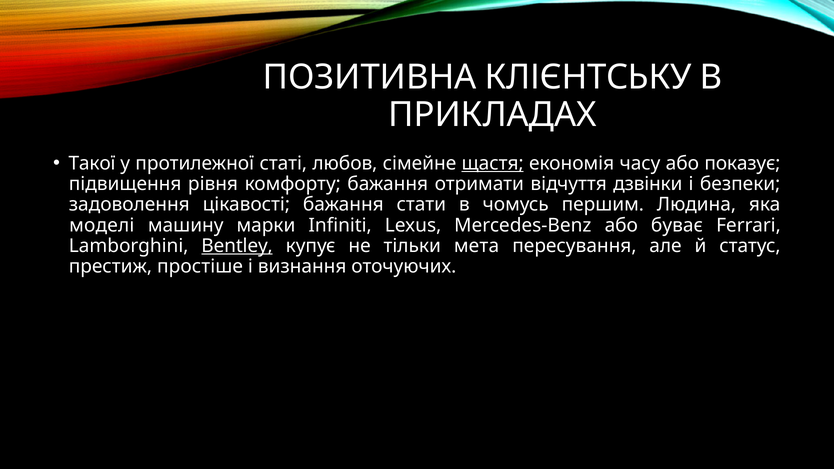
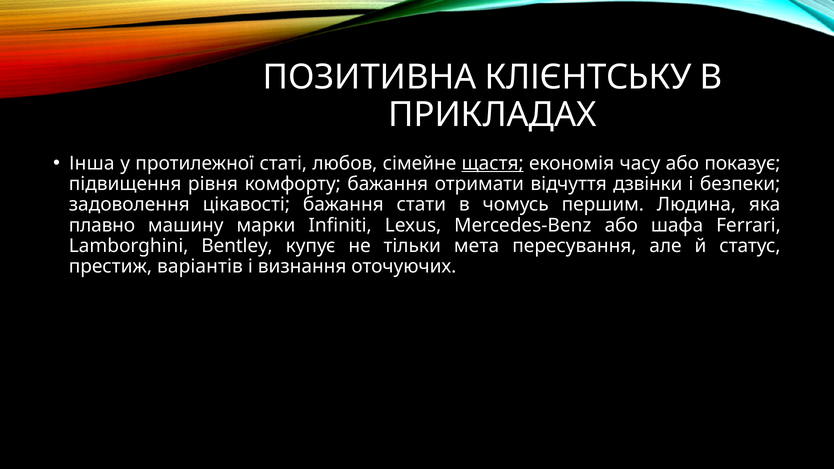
Такої: Такої -> Інша (92, 163)
моделі: моделі -> плавно (102, 225)
буває: буває -> шафа (677, 225)
Bentley underline: present -> none (237, 246)
простіше: простіше -> варіантів (200, 267)
